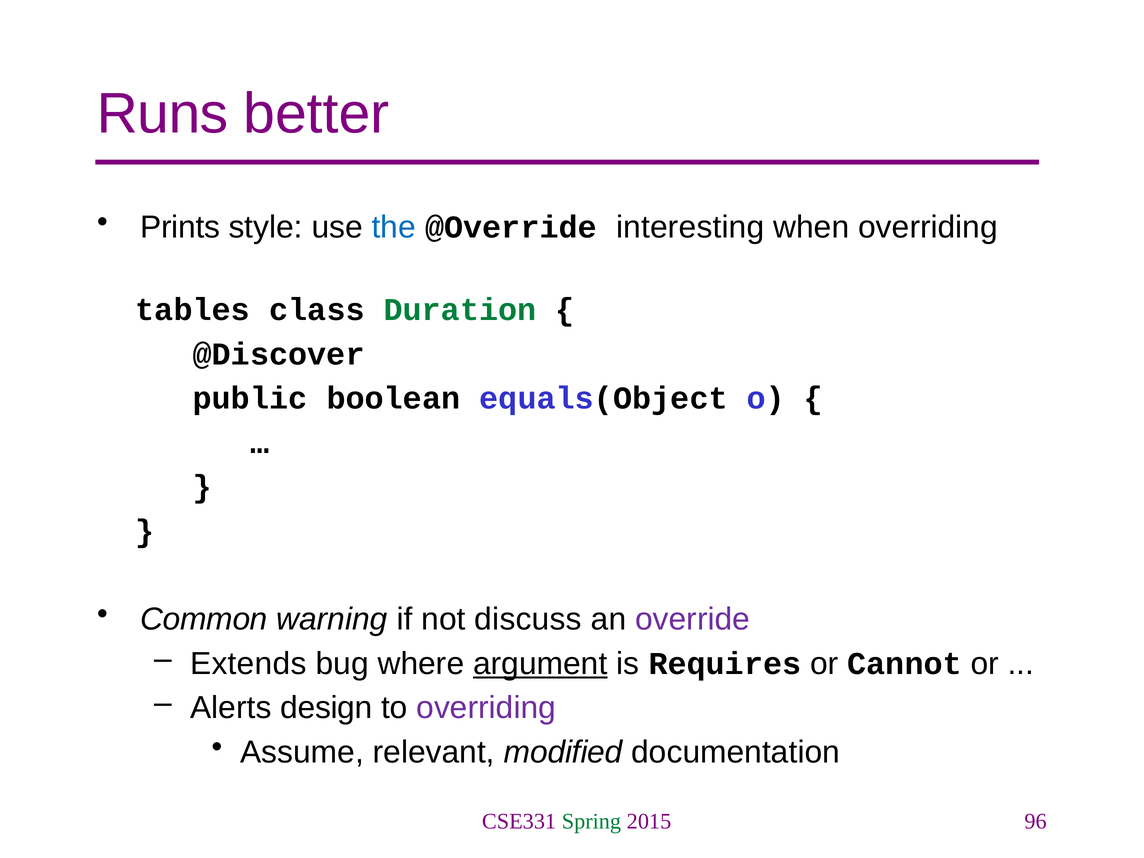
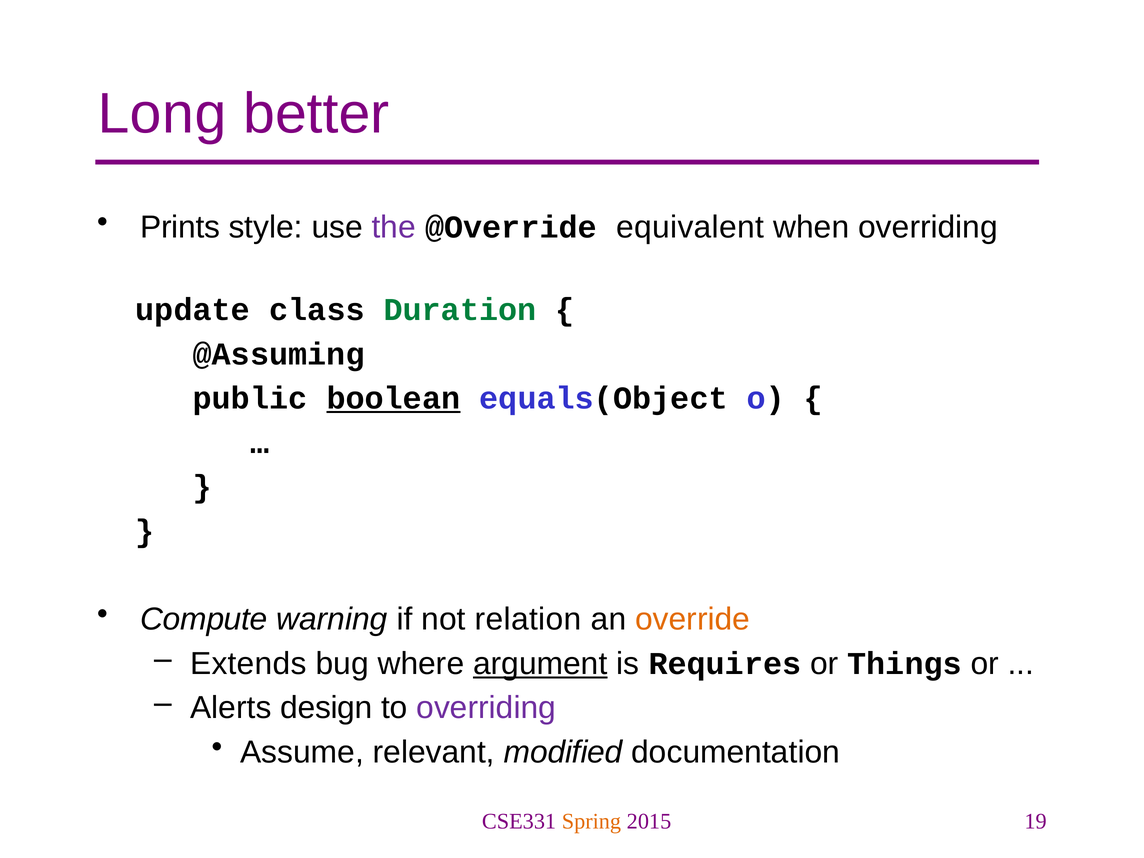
Runs: Runs -> Long (162, 114)
the colour: blue -> purple (394, 227)
interesting: interesting -> equivalent (690, 227)
tables: tables -> update (193, 310)
@Discover: @Discover -> @Assuming (279, 354)
boolean underline: none -> present (393, 398)
Common: Common -> Compute (204, 619)
discuss: discuss -> relation (528, 619)
override colour: purple -> orange (693, 619)
Cannot: Cannot -> Things (905, 664)
Spring colour: green -> orange (591, 821)
96: 96 -> 19 (1036, 821)
